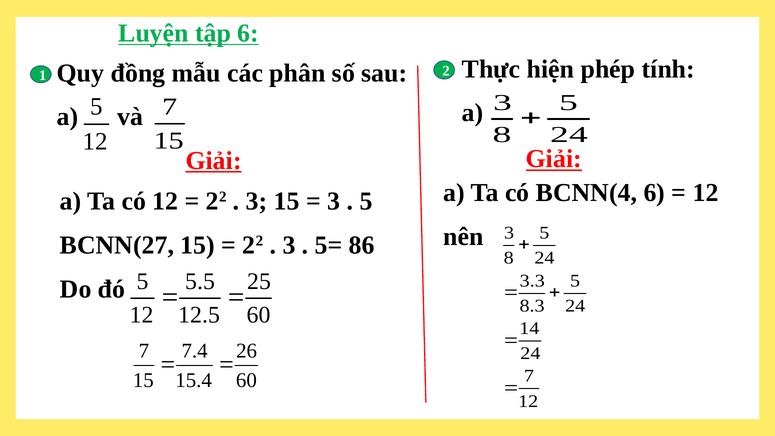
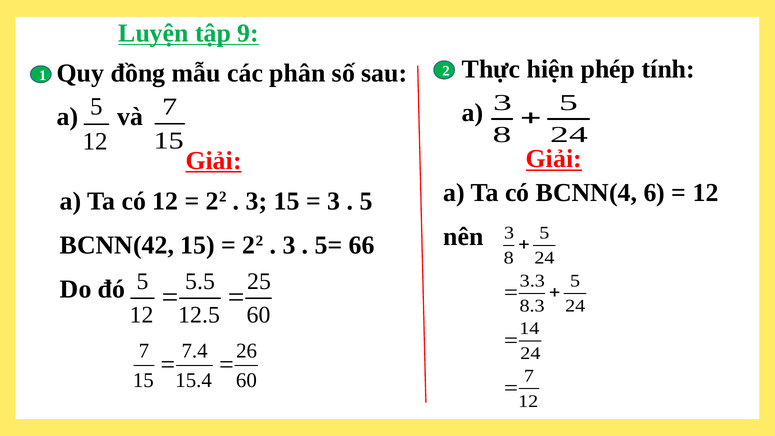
tập 6: 6 -> 9 (248, 33)
BCNN(27: BCNN(27 -> BCNN(42 (117, 245)
86: 86 -> 66 (362, 245)
